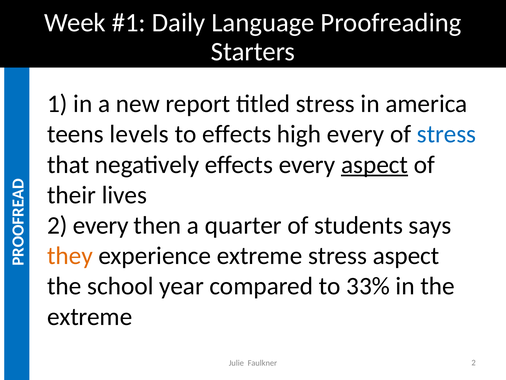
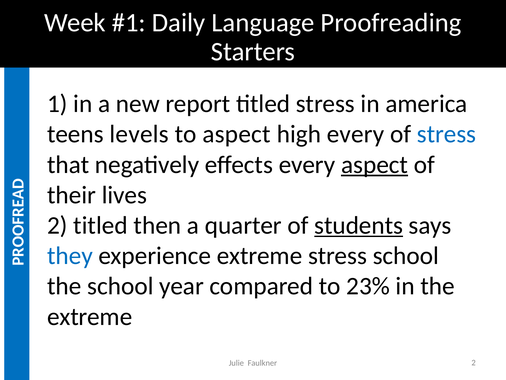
to effects: effects -> aspect (237, 134)
2 every: every -> titled (101, 225)
students underline: none -> present (359, 225)
they colour: orange -> blue (70, 256)
stress aspect: aspect -> school (406, 256)
33%: 33% -> 23% (368, 286)
